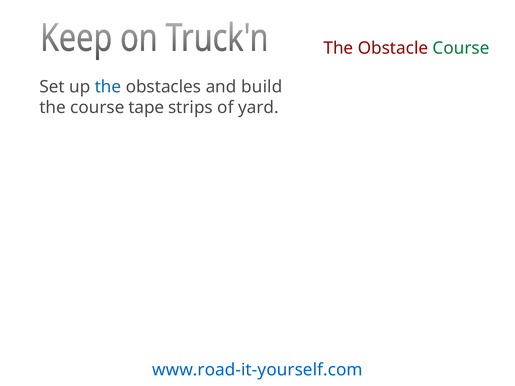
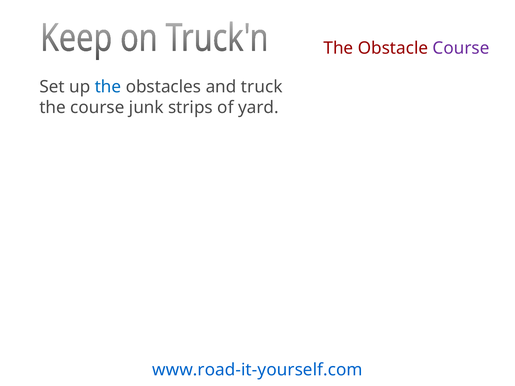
Course colour: green -> purple (461, 48)
build: build -> truck (262, 87)
tape: tape -> junk (146, 108)
